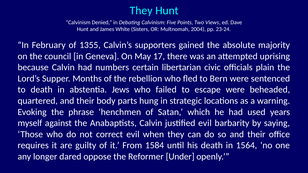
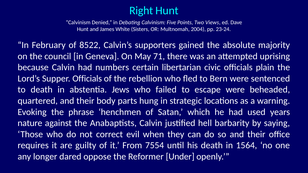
They: They -> Right (141, 10)
1355: 1355 -> 8522 (90, 45)
17: 17 -> 71 (159, 56)
Supper Months: Months -> Officials (87, 79)
myself: myself -> nature (30, 123)
justified evil: evil -> hell (205, 123)
1584: 1584 -> 7554 (155, 146)
